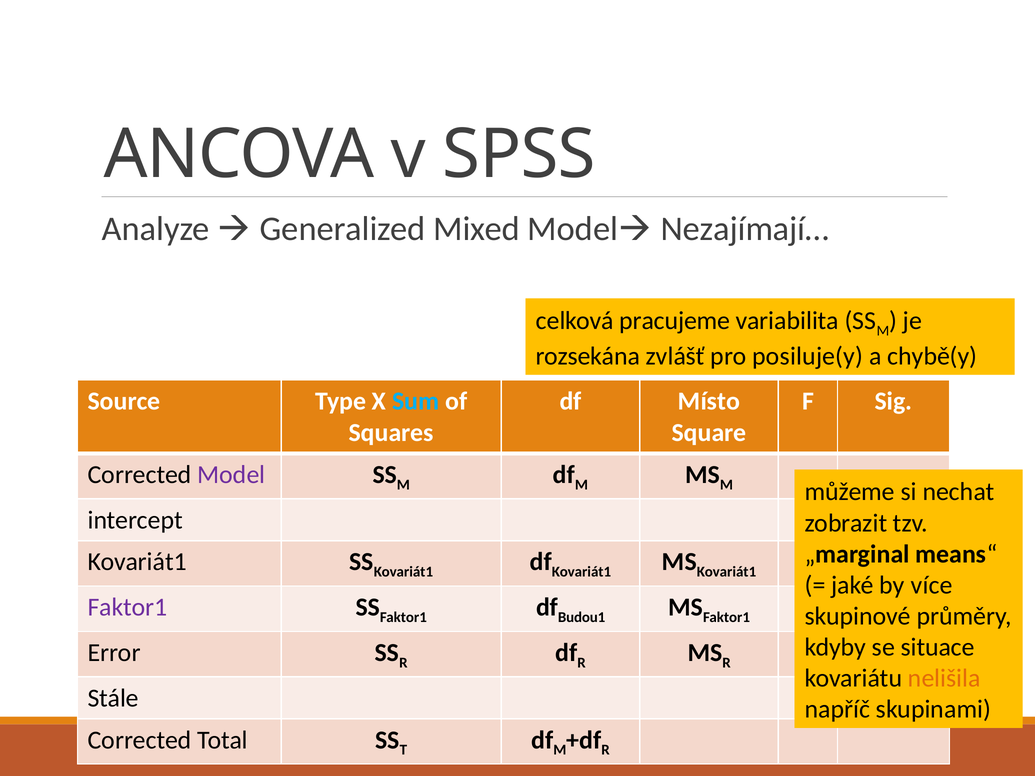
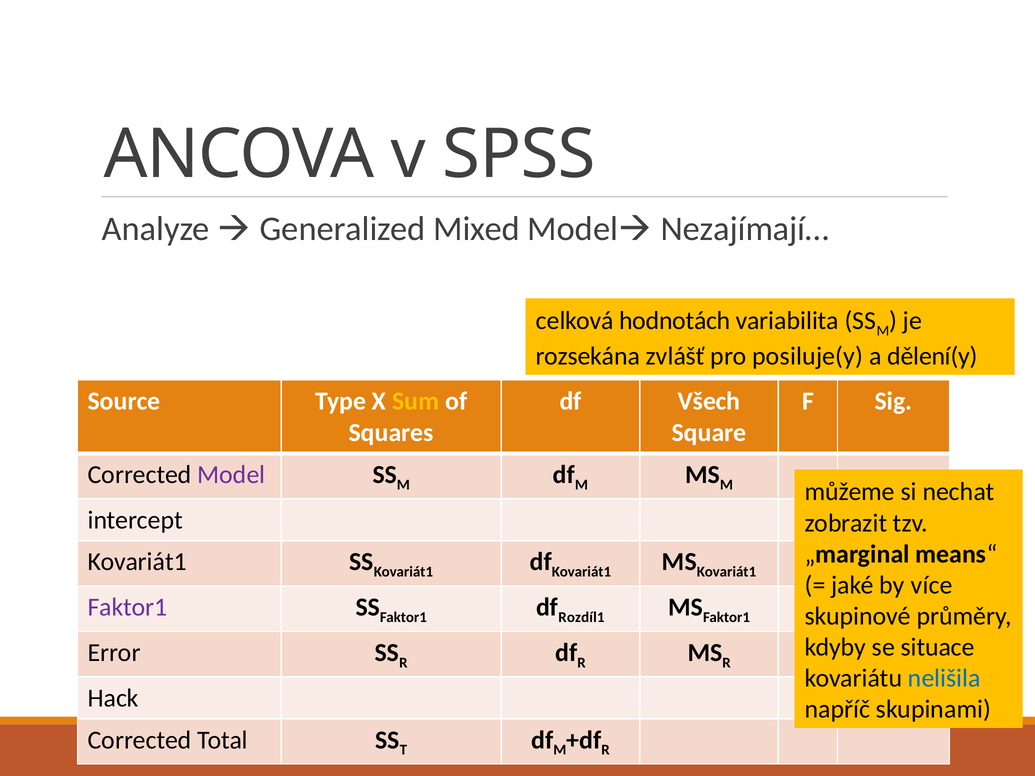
pracujeme: pracujeme -> hodnotách (675, 321)
chybě(y: chybě(y -> dělení(y (932, 356)
Sum colour: light blue -> yellow (416, 401)
Místo: Místo -> Všech (709, 401)
Budou1: Budou1 -> Rozdíl1 (581, 618)
nelišila colour: orange -> blue (944, 678)
Stále: Stále -> Hack (113, 698)
